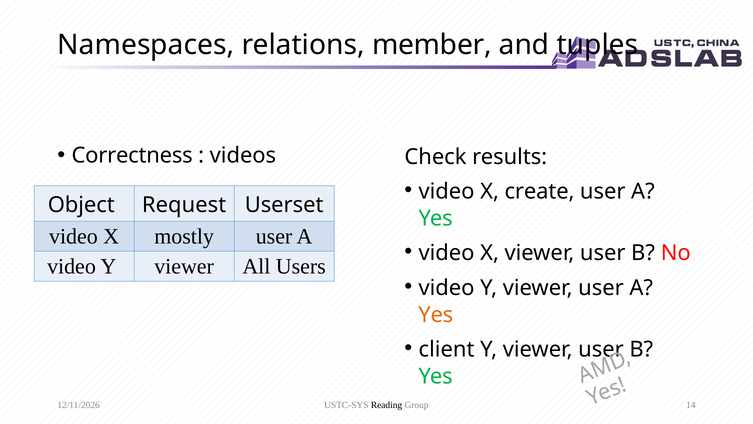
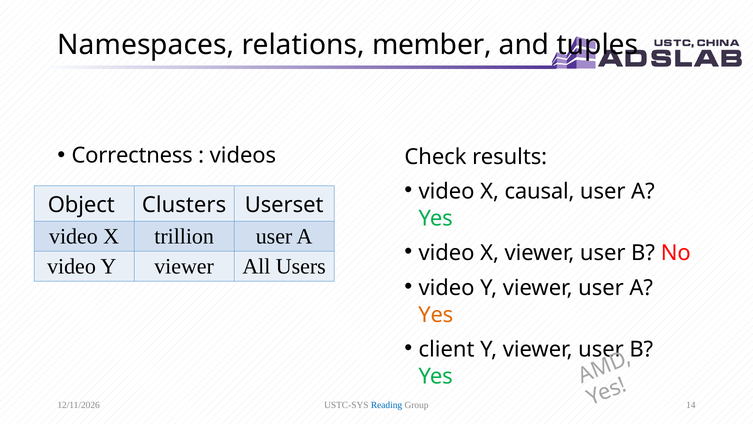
create: create -> causal (540, 191)
Request: Request -> Clusters (184, 205)
mostly: mostly -> trillion (184, 236)
Reading colour: black -> blue (387, 404)
